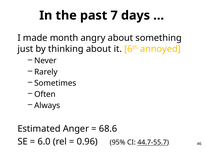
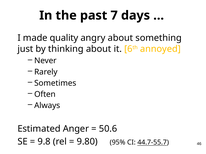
month: month -> quality (64, 38)
68.6: 68.6 -> 50.6 (108, 129)
6.0: 6.0 -> 9.8 (44, 142)
0.96: 0.96 -> 9.80 (87, 142)
